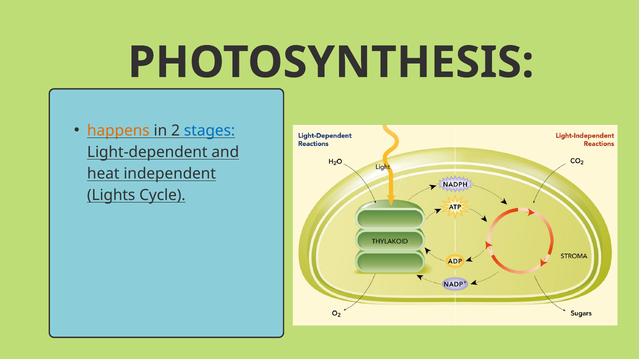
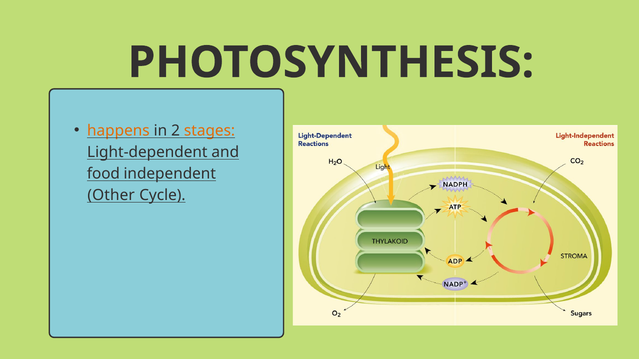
stages colour: blue -> orange (210, 131)
heat: heat -> food (103, 174)
Lights: Lights -> Other (111, 195)
